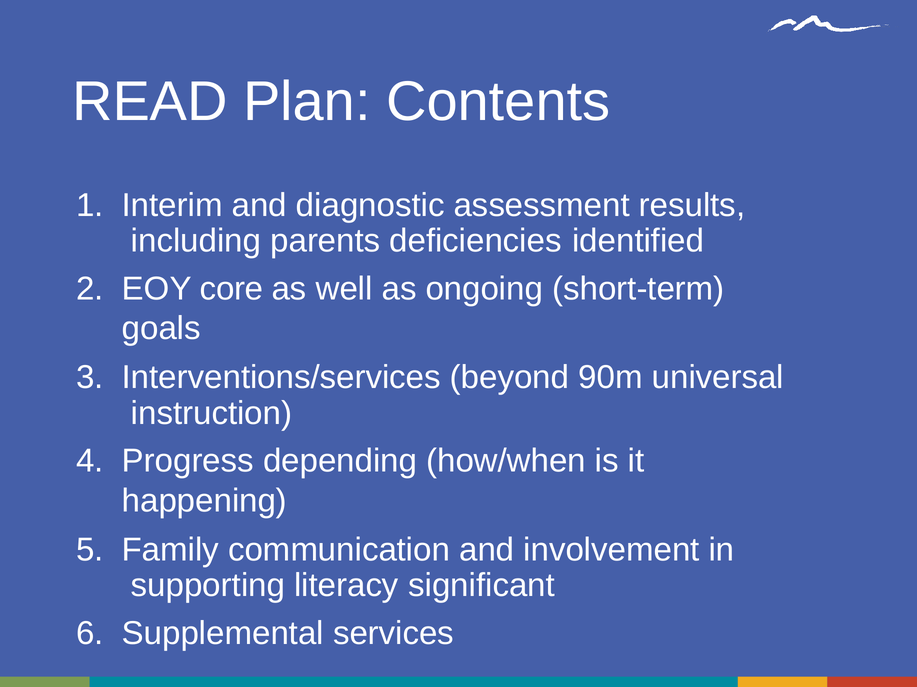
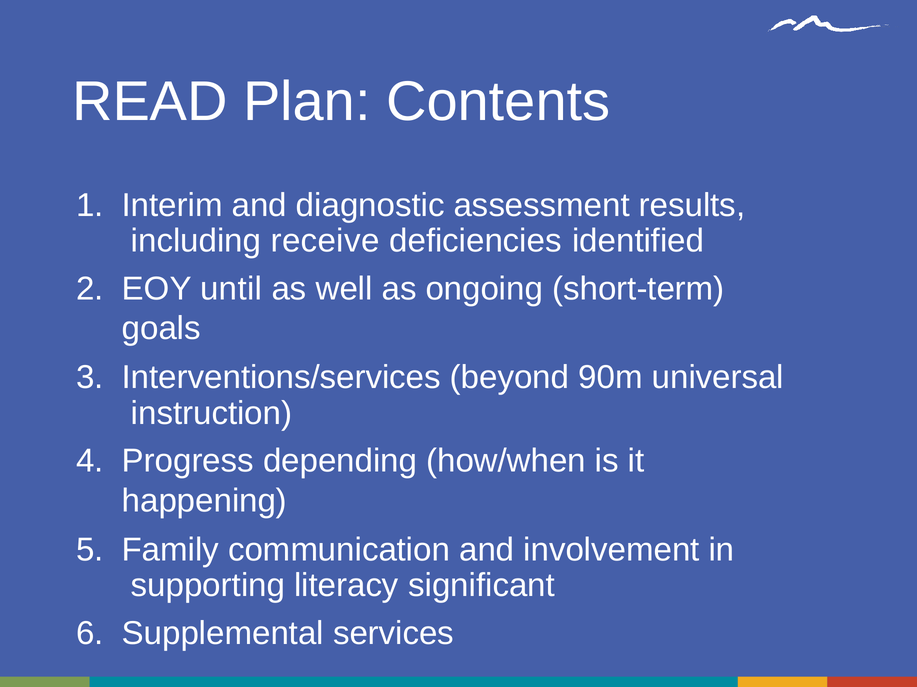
parents: parents -> receive (325, 241)
core: core -> until (231, 289)
